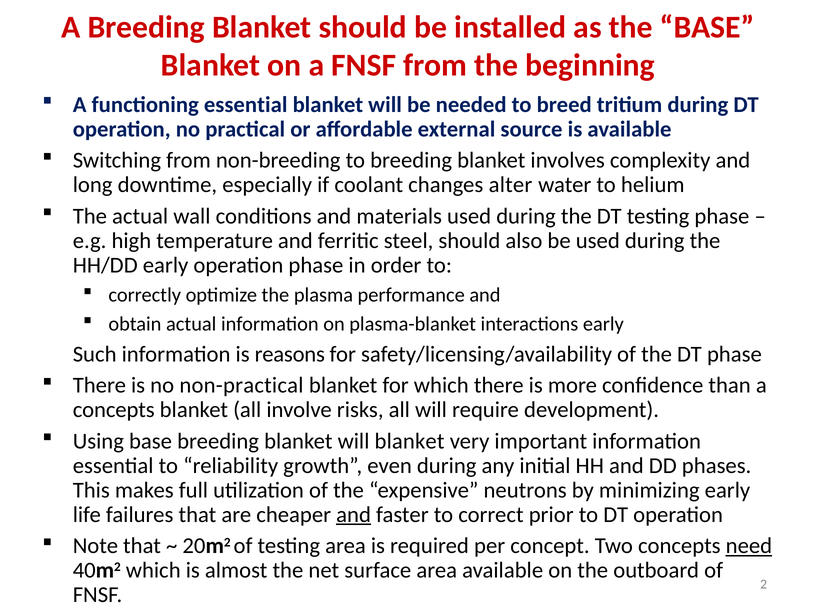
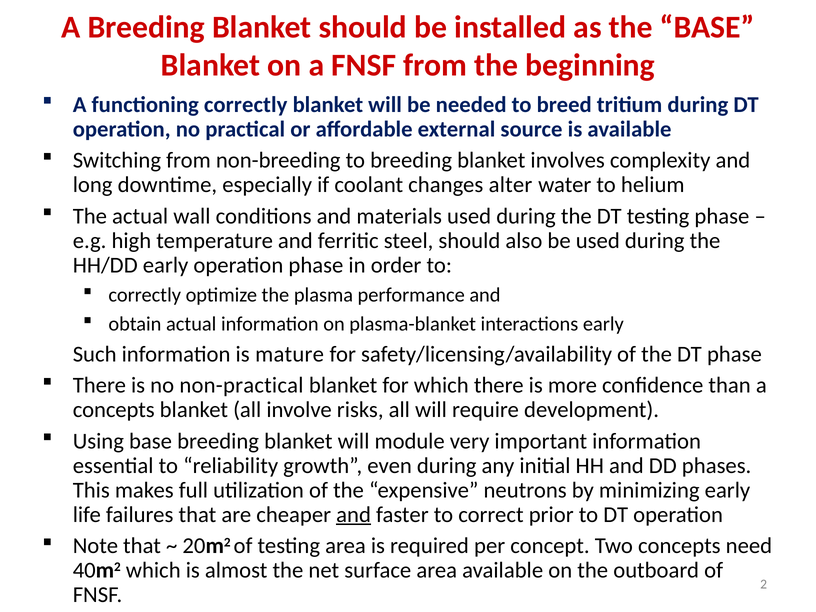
functioning essential: essential -> correctly (246, 105)
reasons: reasons -> mature (290, 354)
will blanket: blanket -> module (410, 441)
need underline: present -> none (749, 546)
